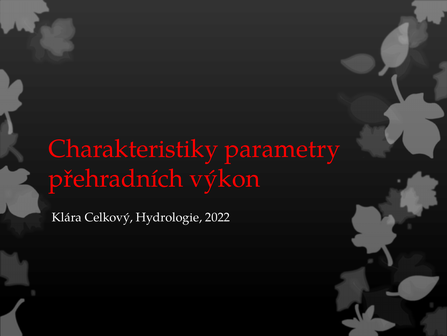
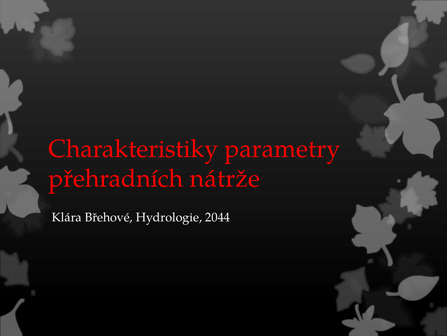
výkon: výkon -> nátrže (225, 178)
Celkový: Celkový -> Břehové (109, 217)
2022: 2022 -> 2044 (218, 217)
